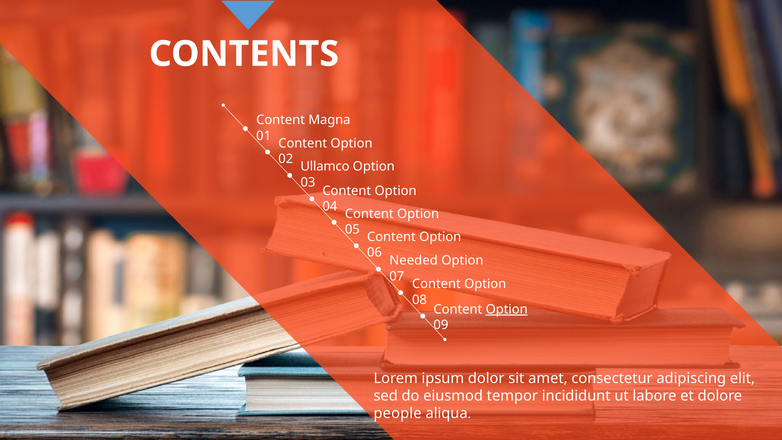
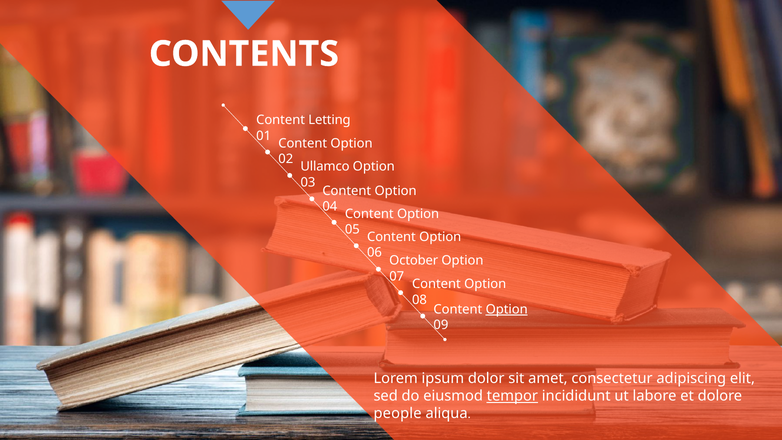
Magna: Magna -> Letting (329, 120)
Needed: Needed -> October (414, 261)
tempor underline: none -> present (512, 396)
